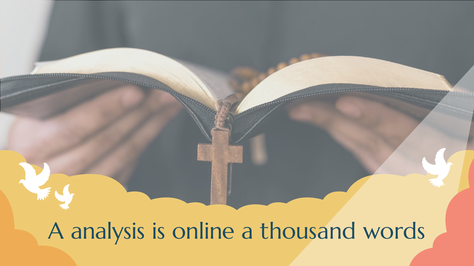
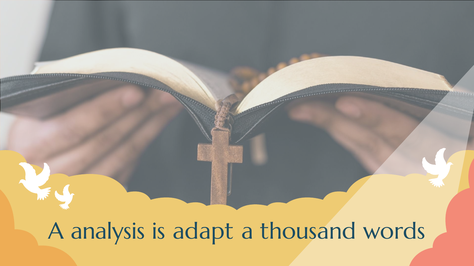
online: online -> adapt (203, 232)
